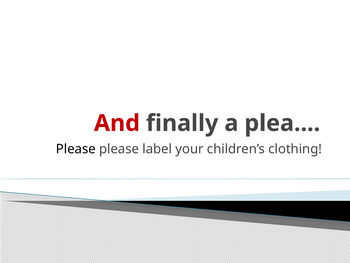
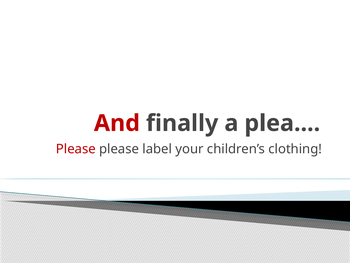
Please colour: black -> red (76, 149)
